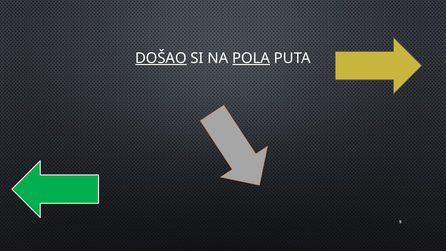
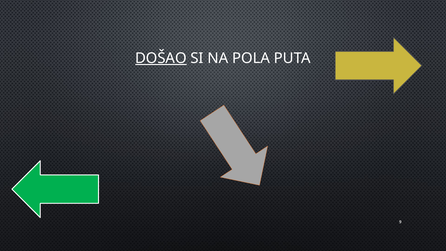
POLA underline: present -> none (251, 58)
